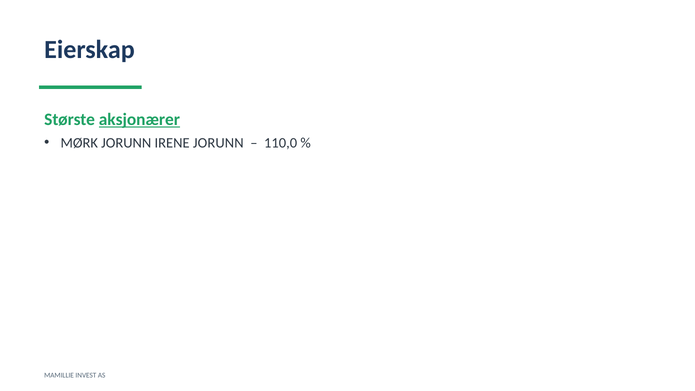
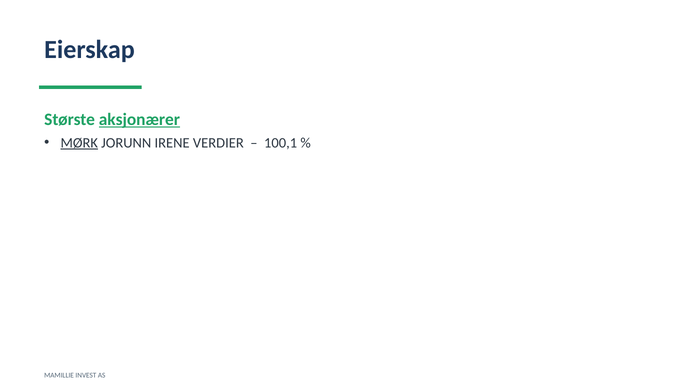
MØRK underline: none -> present (79, 143)
IRENE JORUNN: JORUNN -> VERDIER (218, 143)
110,0: 110,0 -> 100,1 (281, 143)
